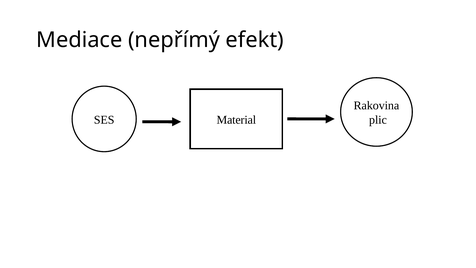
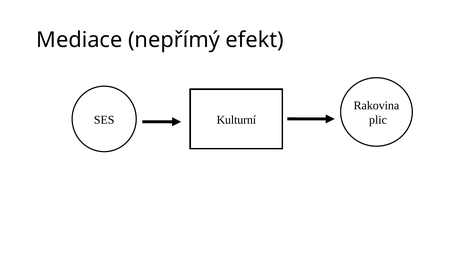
Material: Material -> Kulturní (236, 120)
